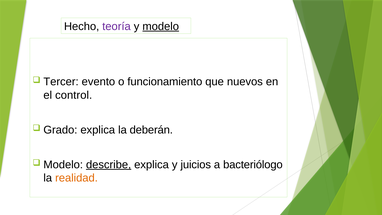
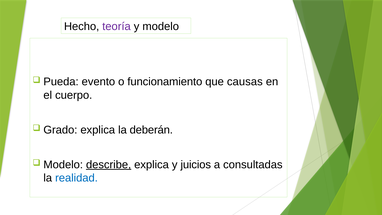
modelo underline: present -> none (161, 26)
Tercer: Tercer -> Pueda (61, 82)
nuevos: nuevos -> causas (245, 82)
control: control -> cuerpo (74, 95)
bacteriólogo: bacteriólogo -> consultadas (253, 165)
realidad colour: orange -> blue (76, 178)
